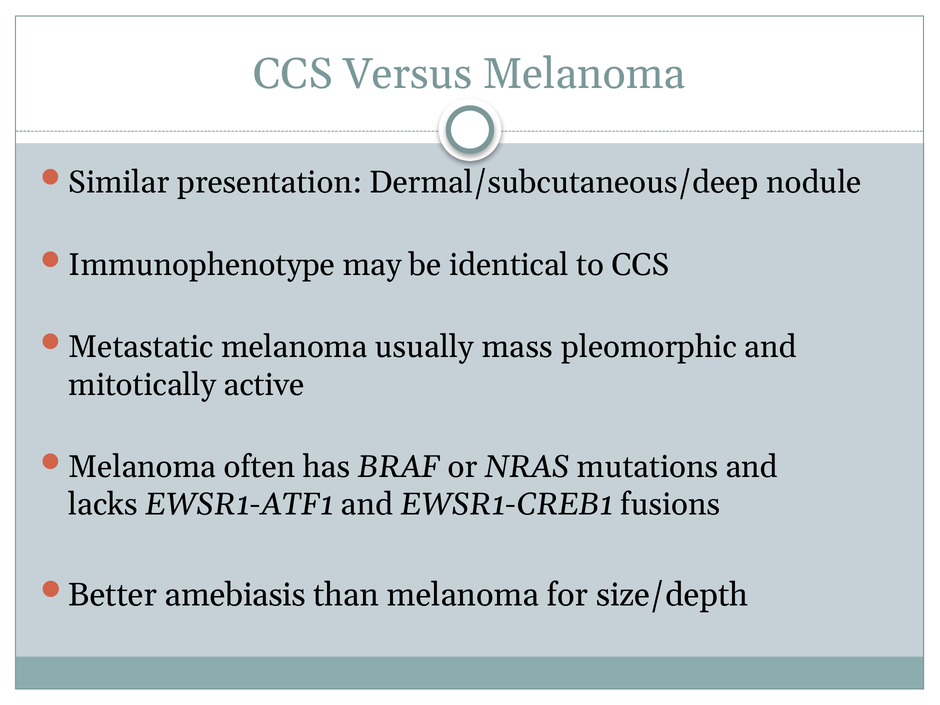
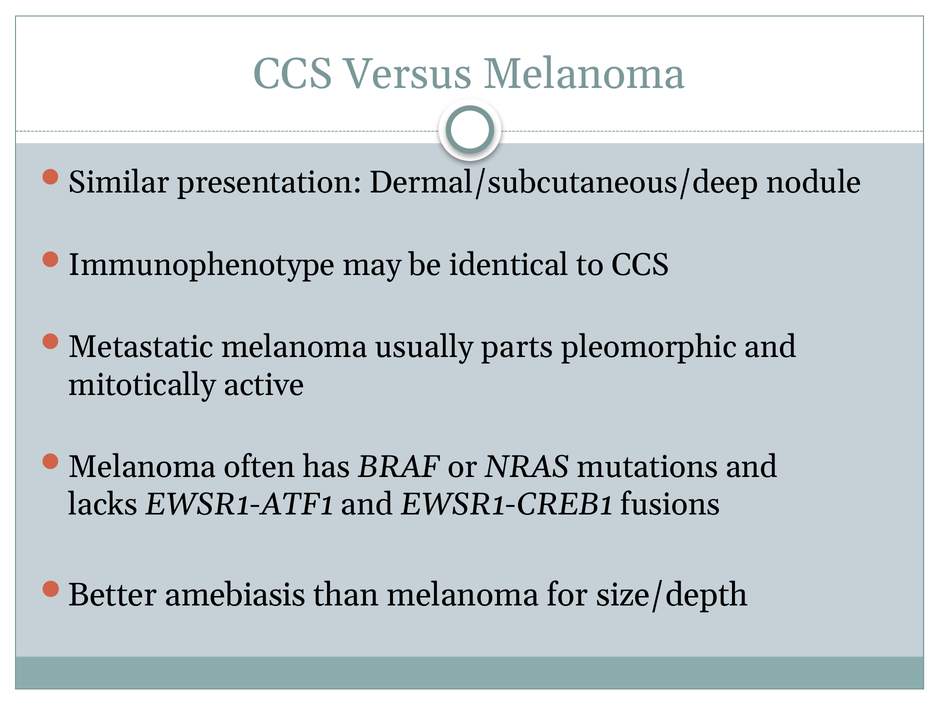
mass: mass -> parts (517, 347)
